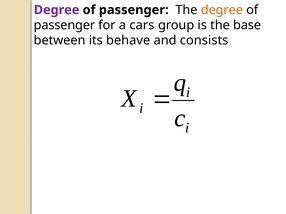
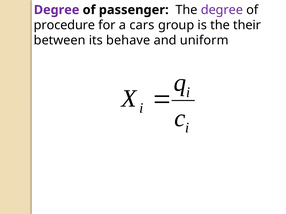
degree colour: orange -> purple (222, 10)
passenger: passenger -> procedure (64, 25)
base: base -> their (247, 25)
consists: consists -> uniform (204, 40)
